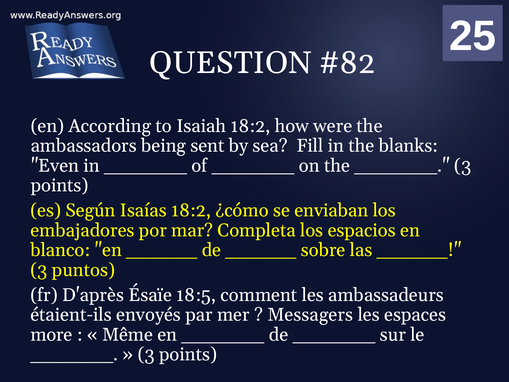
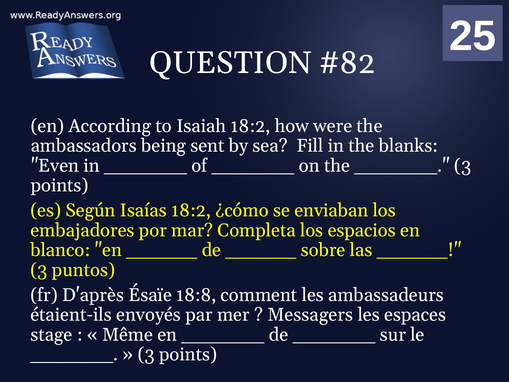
18:5: 18:5 -> 18:8 (196, 295)
more: more -> stage (51, 334)
